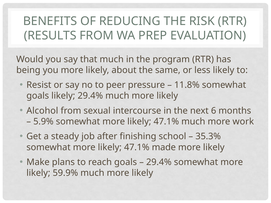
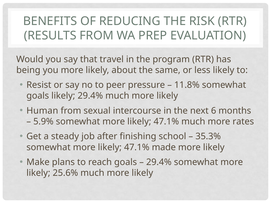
that much: much -> travel (112, 59)
Alcohol: Alcohol -> Human (42, 111)
work: work -> rates (243, 122)
59.9%: 59.9% -> 25.6% (65, 173)
